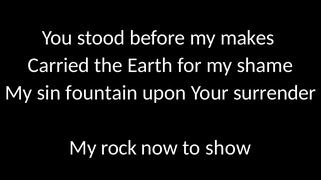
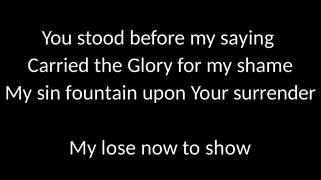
makes: makes -> saying (247, 38)
Earth: Earth -> Glory (150, 65)
rock: rock -> lose (119, 148)
